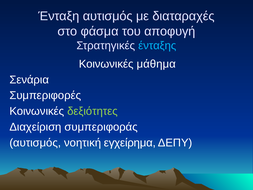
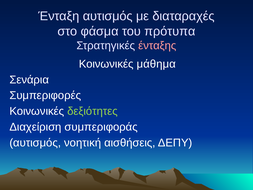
αποφυγή: αποφυγή -> πρότυπα (170, 31)
ένταξης colour: light blue -> pink (157, 46)
εγχείρημα: εγχείρημα -> αισθήσεις (130, 143)
